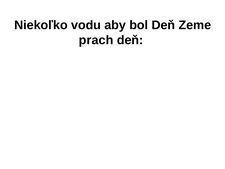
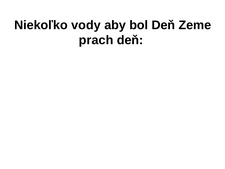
vodu: vodu -> vody (86, 25)
